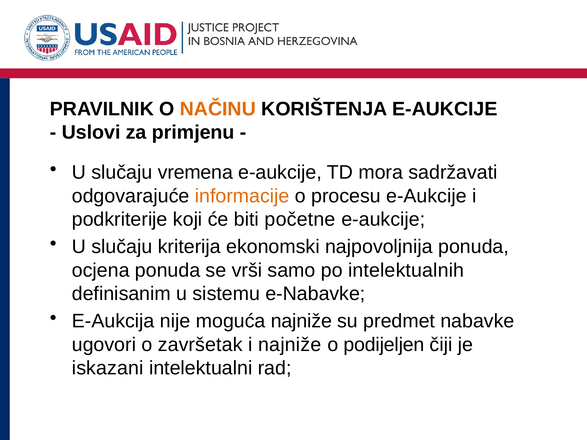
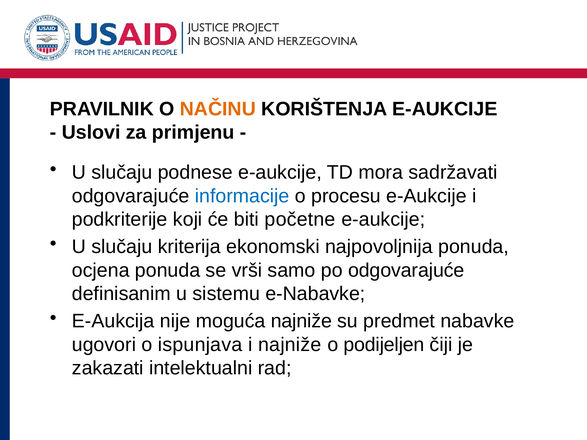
vremena: vremena -> podnese (195, 173)
informacije colour: orange -> blue (242, 196)
po intelektualnih: intelektualnih -> odgovarajuće (406, 270)
završetak: završetak -> ispunjava (200, 345)
iskazani: iskazani -> zakazati (108, 368)
